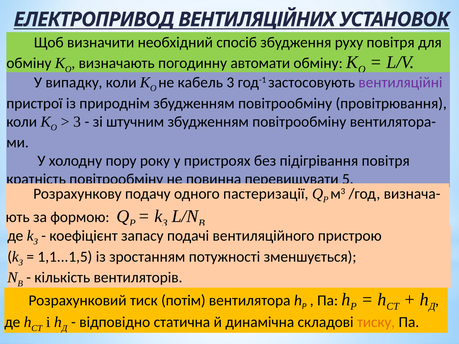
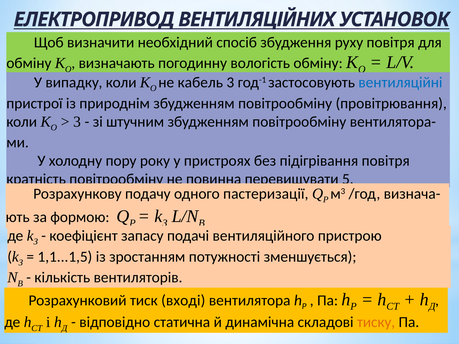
автомати: автомати -> вологість (260, 63)
вентиляційні colour: purple -> blue (400, 83)
потім: потім -> вході (183, 301)
